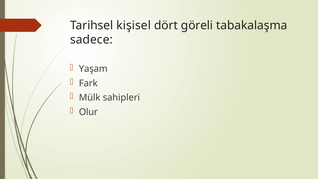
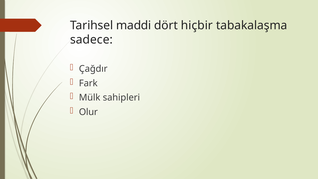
kişisel: kişisel -> maddi (134, 25)
göreli: göreli -> hiçbir (197, 25)
Yaşam: Yaşam -> Çağdır (93, 69)
